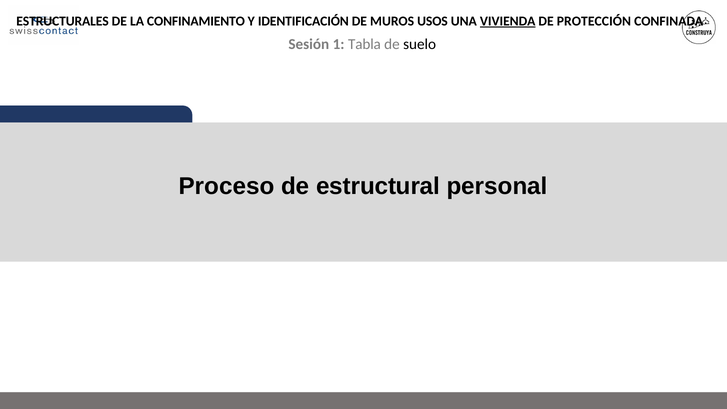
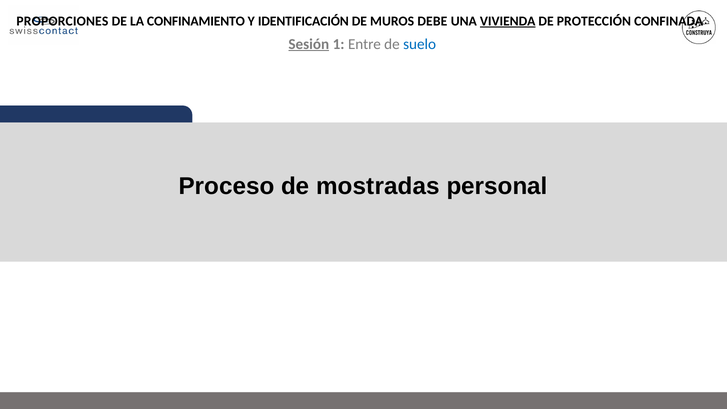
ESTRUCTURALES: ESTRUCTURALES -> PROPORCIONES (62, 21)
USOS: USOS -> DEBE (432, 21)
Sesión underline: none -> present (309, 44)
Tabla: Tabla -> Entre (364, 44)
suelo colour: black -> blue (420, 44)
estructural: estructural -> mostradas (378, 186)
